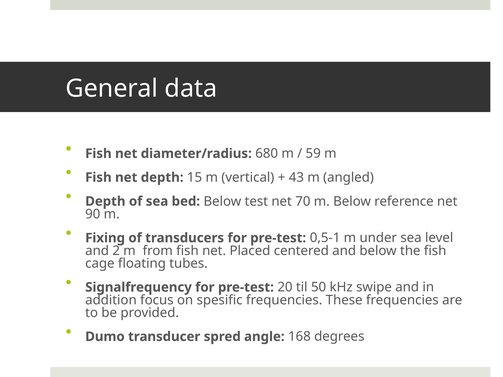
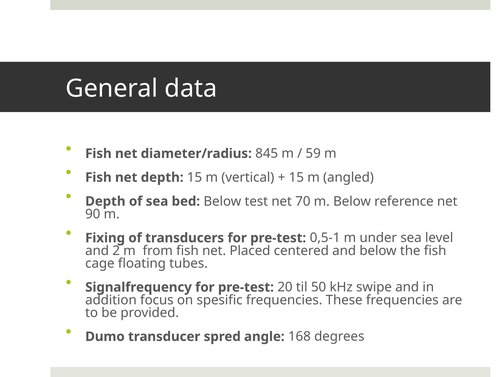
680: 680 -> 845 (267, 154)
43: 43 -> 15 (296, 178)
